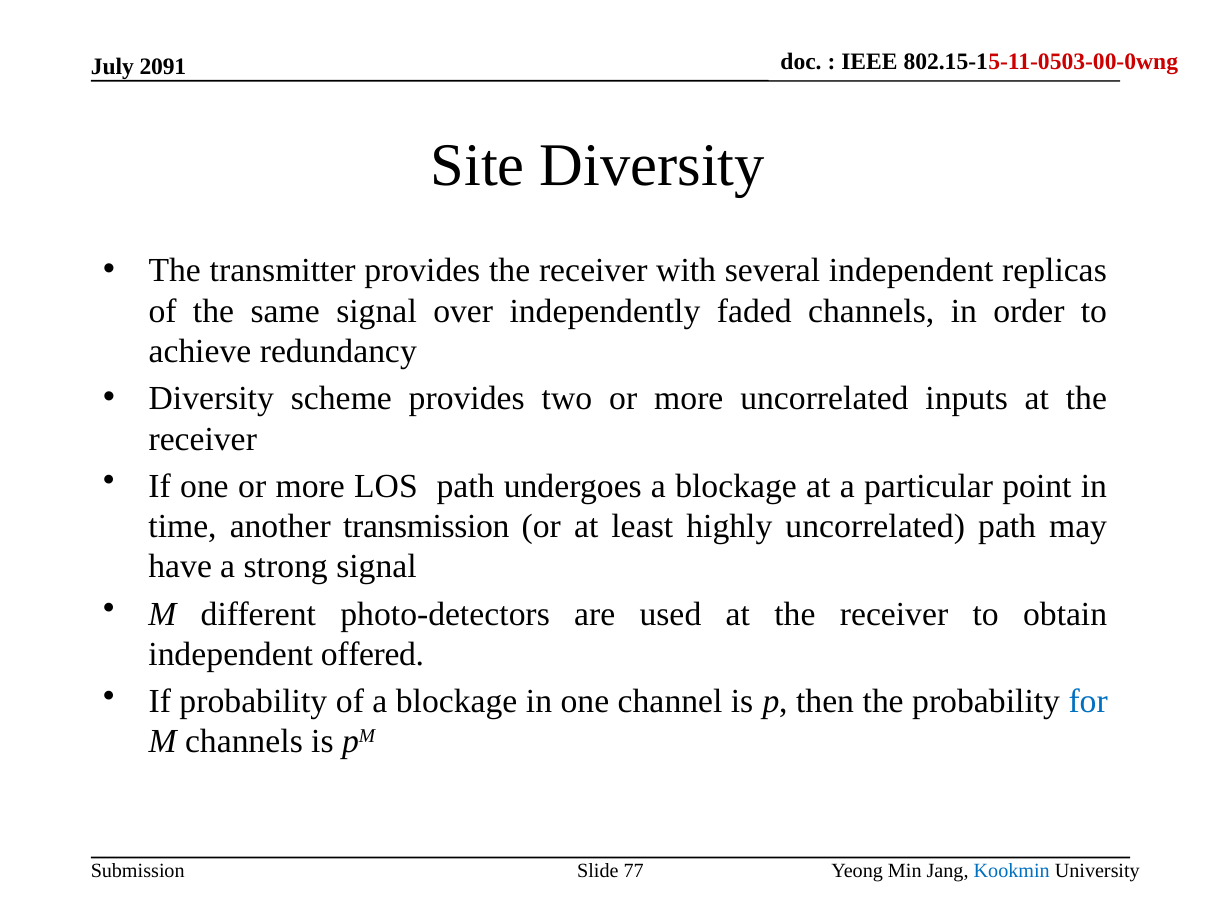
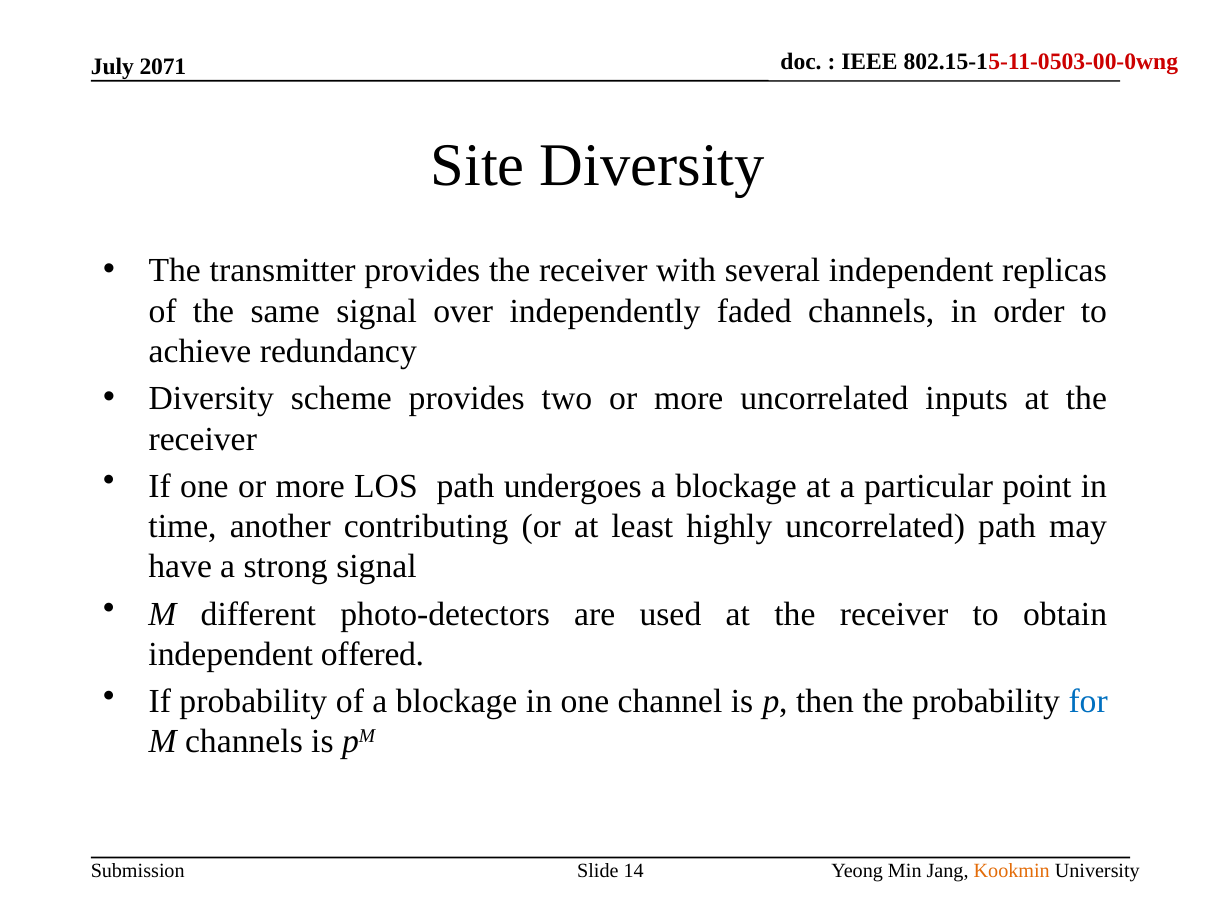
2091: 2091 -> 2071 (163, 67)
transmission: transmission -> contributing (426, 527)
77: 77 -> 14 (634, 871)
Kookmin colour: blue -> orange (1012, 871)
